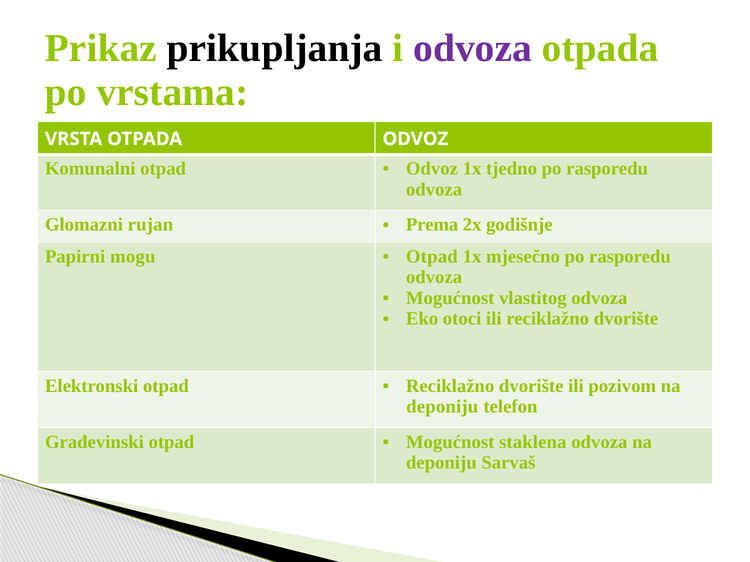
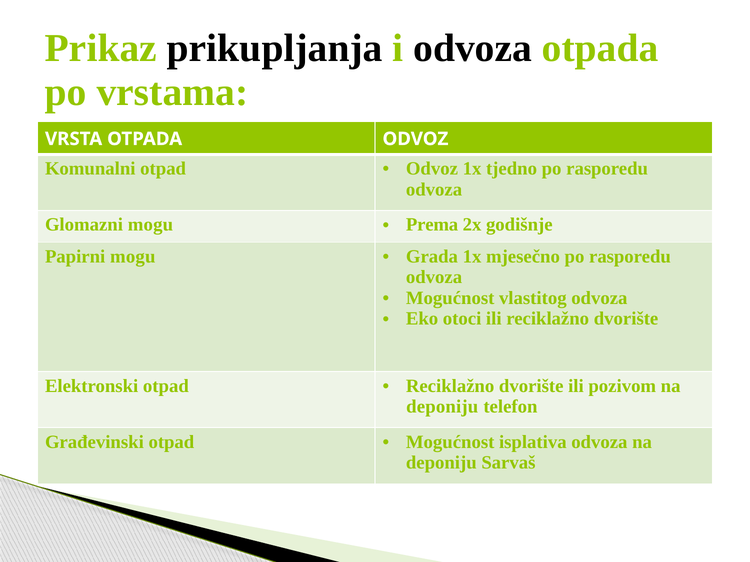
odvoza colour: purple -> black (473, 48)
Glomazni rujan: rujan -> mogu (150, 225)
Otpad: Otpad -> Grada (432, 257)
staklena: staklena -> isplativa (533, 442)
